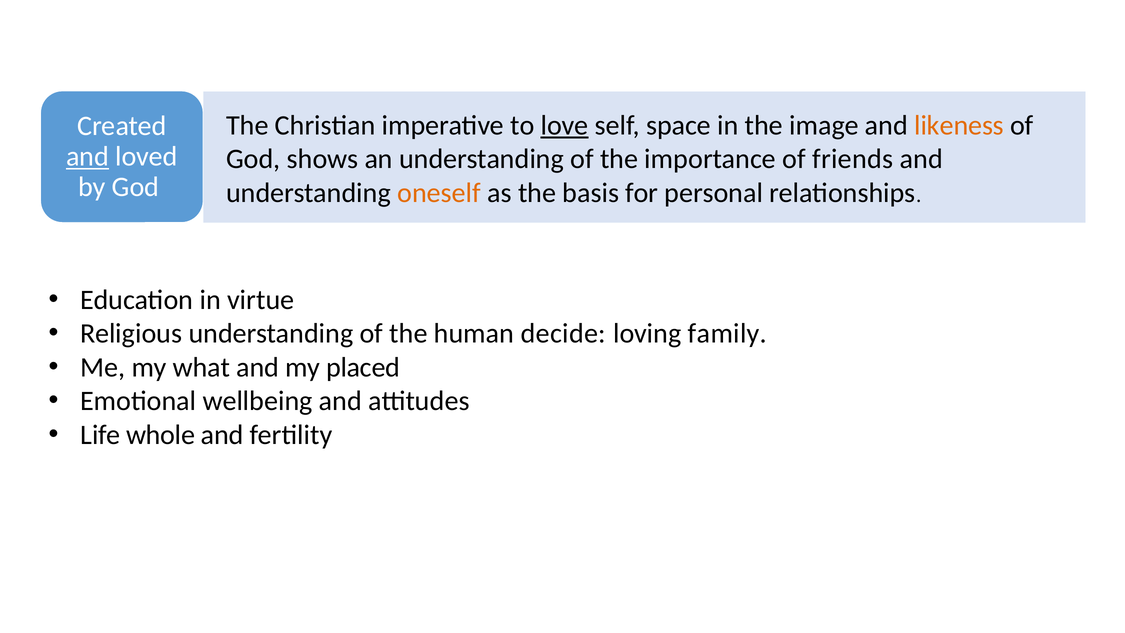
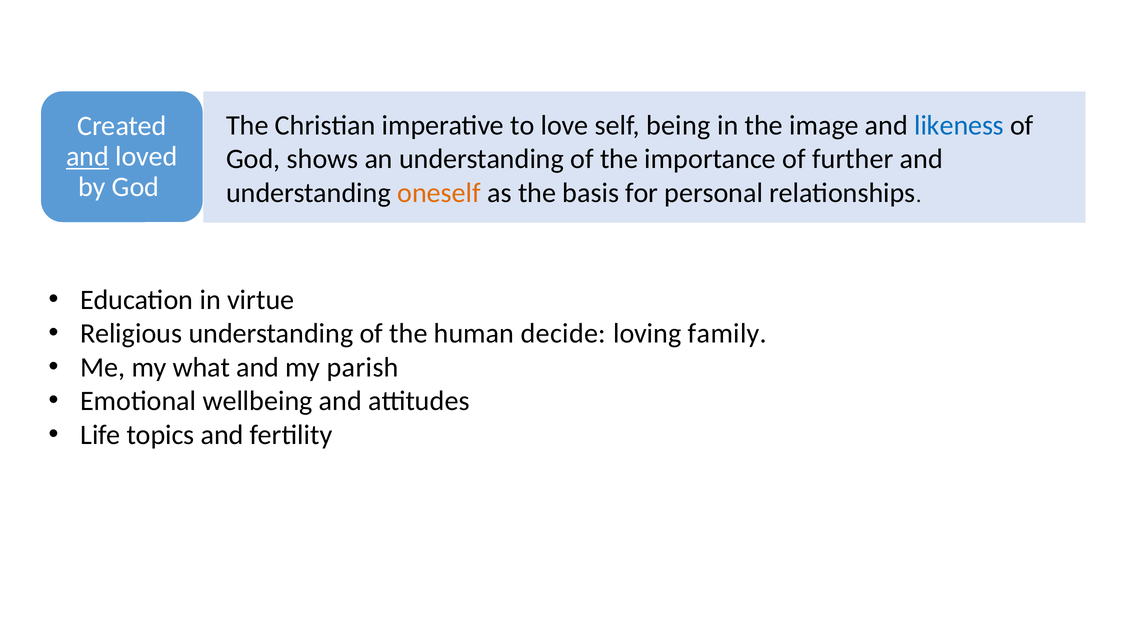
love underline: present -> none (565, 125)
space: space -> being (678, 125)
likeness colour: orange -> blue (959, 125)
friends: friends -> further (853, 159)
placed: placed -> parish (363, 367)
whole: whole -> topics (161, 435)
